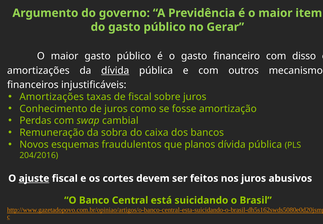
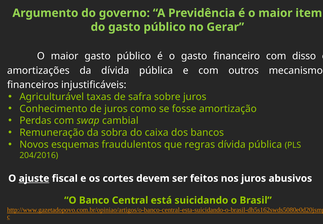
dívida underline: present -> none (115, 70)
Amortizações: Amortizações -> Agriculturável (52, 97)
de fiscal: fiscal -> safra (140, 97)
planos: planos -> regras (200, 144)
